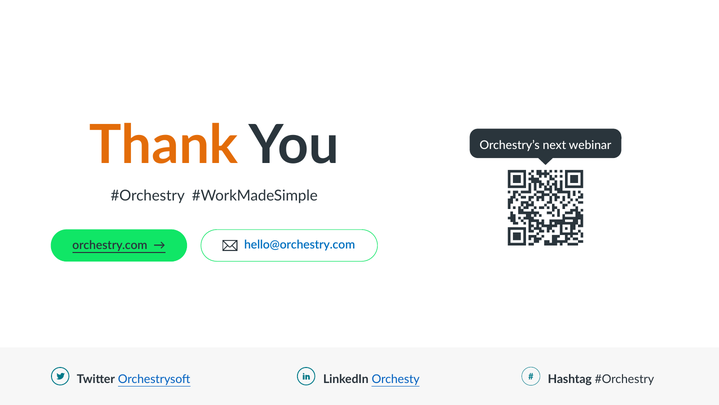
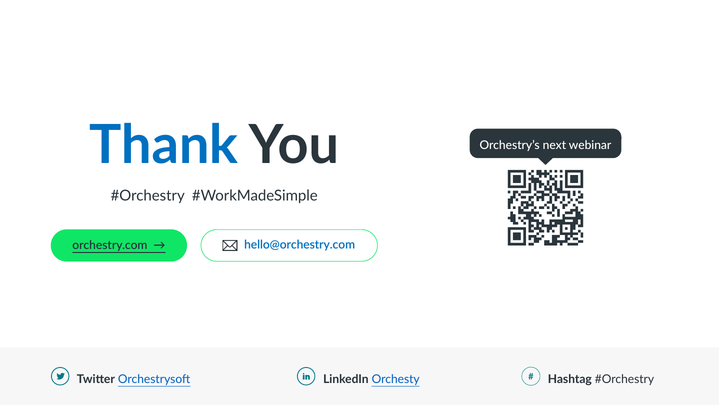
Thank colour: orange -> blue (164, 145)
